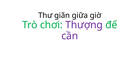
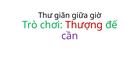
Thượng colour: purple -> red (84, 25)
